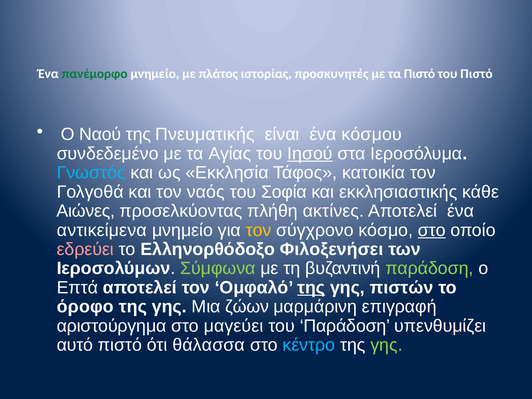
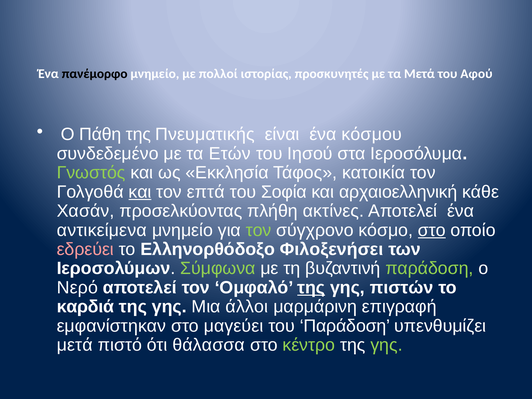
πανέμορφο colour: green -> black (95, 74)
πλάτος: πλάτος -> πολλοί (218, 74)
τα Πιστό: Πιστό -> Μετά (419, 74)
του Πιστό: Πιστό -> Αφού (476, 74)
Ναού: Ναού -> Πάθη (100, 134)
Αγίας: Αγίας -> Ετών (230, 154)
Ιησού underline: present -> none (310, 154)
Γνωστός colour: light blue -> light green (91, 173)
και underline: none -> present (140, 192)
ναός: ναός -> επτά (206, 192)
εκκλησιαστικής: εκκλησιαστικής -> αρχαιοελληνική (398, 192)
Αιώνες: Αιώνες -> Χασάν (86, 211)
τον colour: yellow -> light green (259, 230)
Επτά: Επτά -> Νερό (77, 288)
όροφο: όροφο -> καρδιά (85, 307)
ζώων: ζώων -> άλλοι (247, 307)
αριστούργημα: αριστούργημα -> εμφανίστηκαν (111, 326)
αυτό: αυτό -> μετά (75, 345)
κέντρο colour: light blue -> light green (309, 345)
